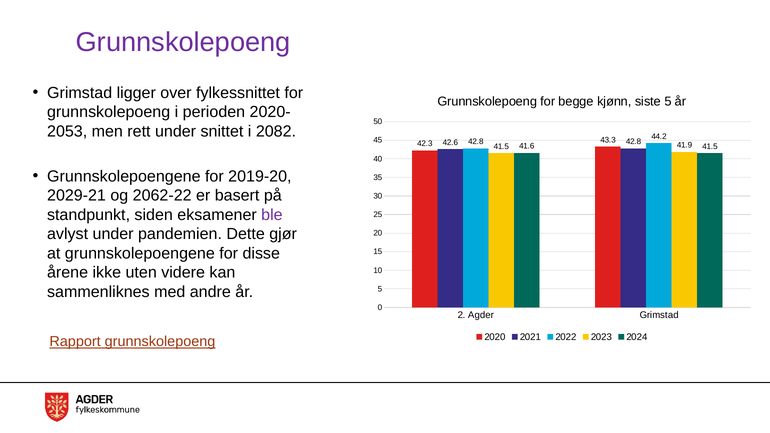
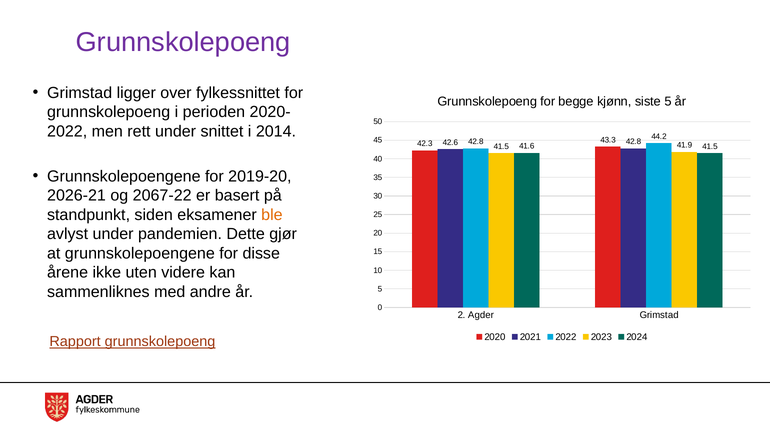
2053: 2053 -> 2022 (67, 131)
2082: 2082 -> 2014 (276, 131)
2029-21: 2029-21 -> 2026-21 (76, 196)
2062-22: 2062-22 -> 2067-22 (162, 196)
ble colour: purple -> orange (272, 215)
